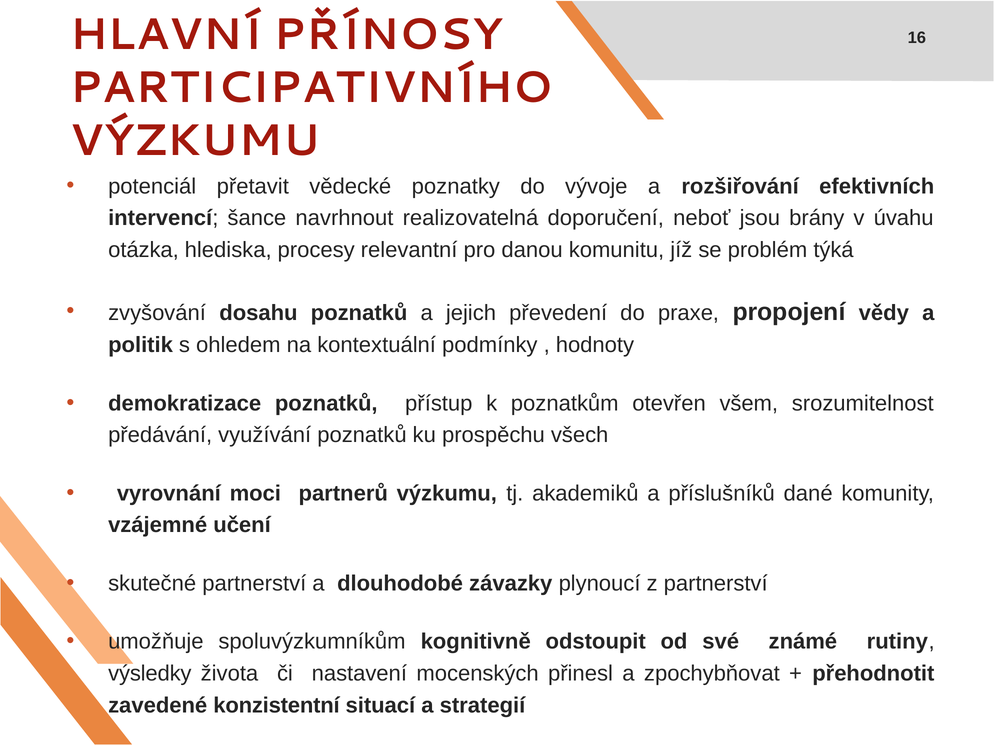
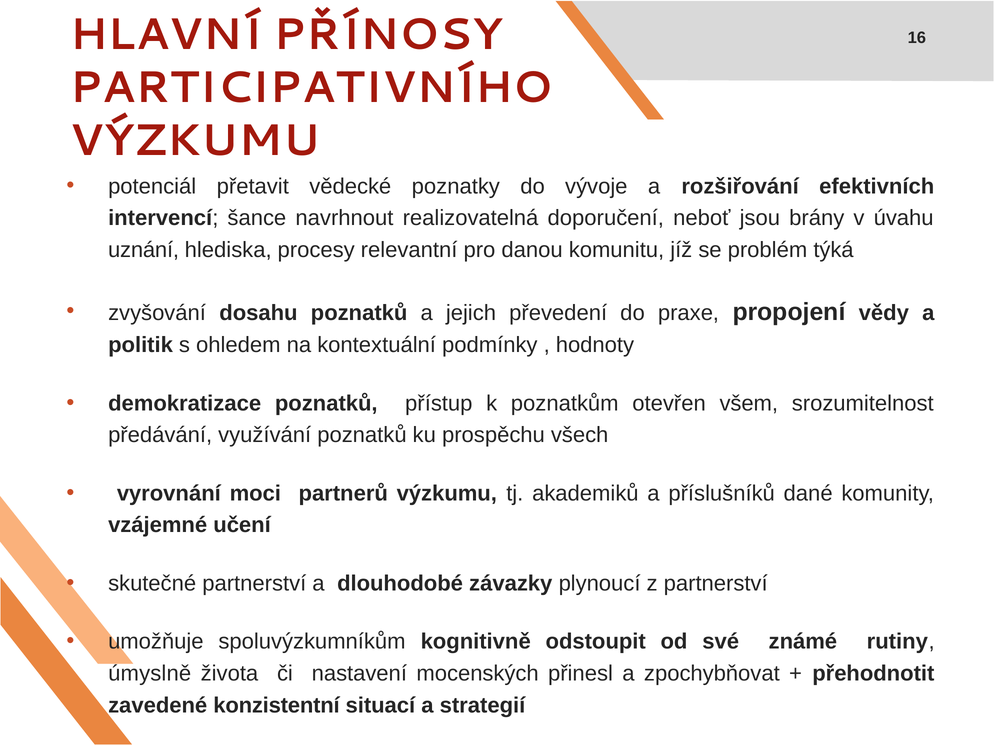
otázka: otázka -> uznání (144, 250)
výsledky: výsledky -> úmyslně (150, 674)
